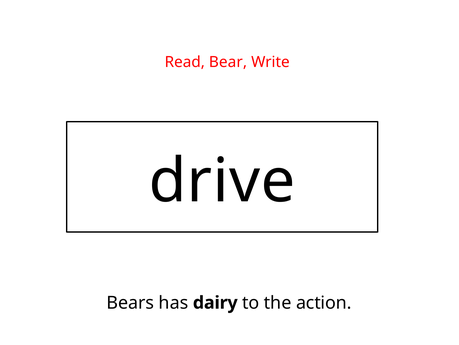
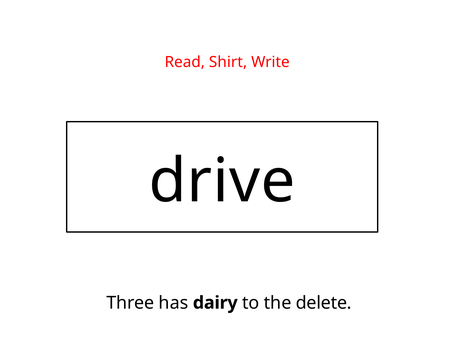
Bear: Bear -> Shirt (228, 62)
Bears: Bears -> Three (130, 302)
action: action -> delete (324, 302)
